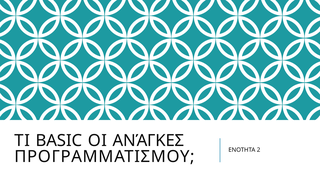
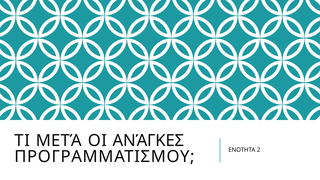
BASIC: BASIC -> ΜΕΤΆ (59, 141)
